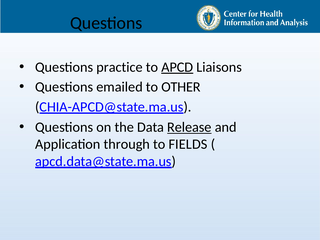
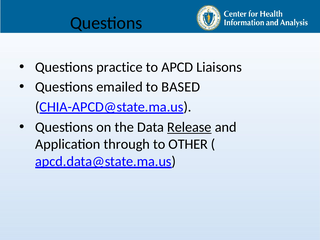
APCD underline: present -> none (177, 67)
OTHER: OTHER -> BASED (181, 87)
FIELDS: FIELDS -> OTHER (188, 144)
